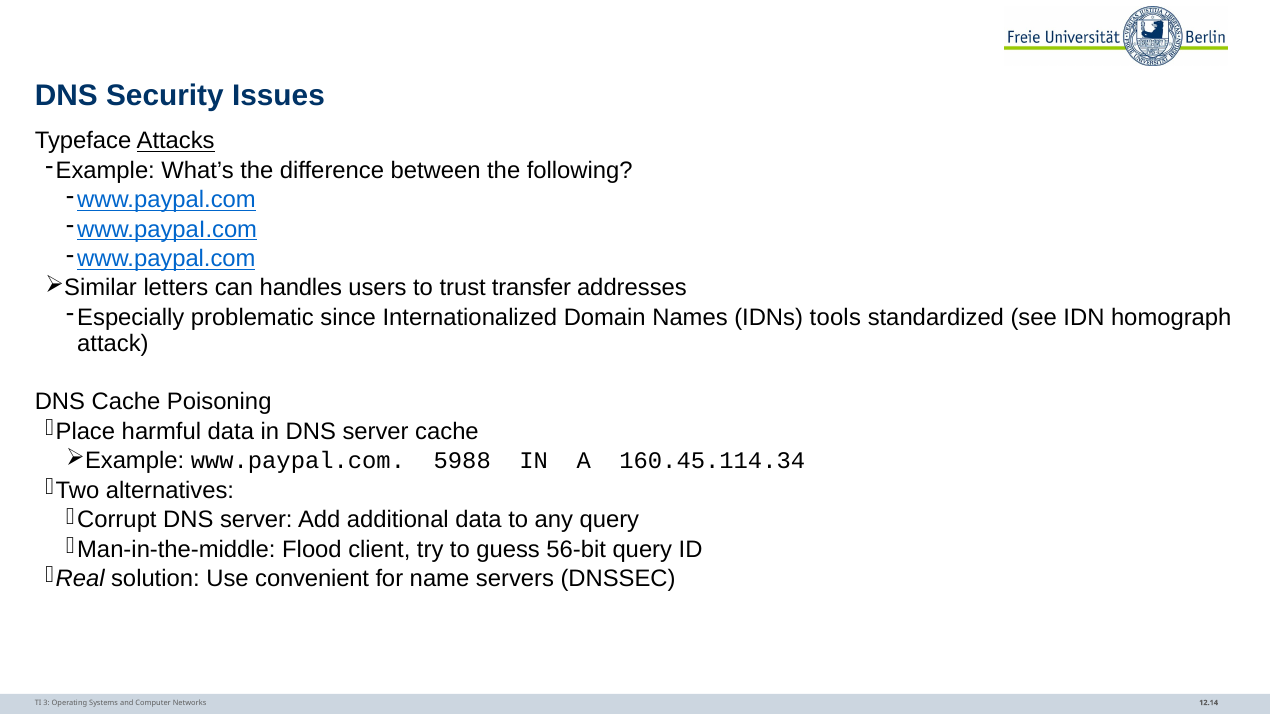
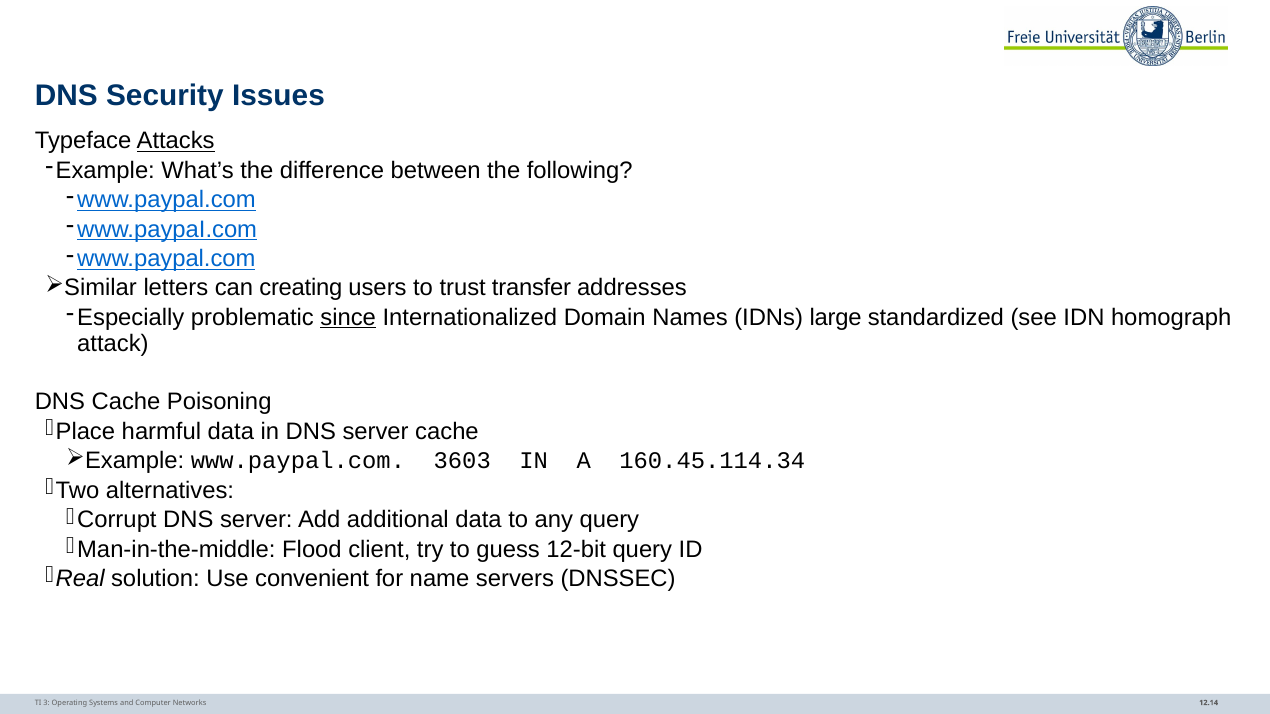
handles: handles -> creating (301, 288)
since underline: none -> present (348, 318)
tools: tools -> large (836, 318)
5988: 5988 -> 3603 (462, 461)
56-bit: 56-bit -> 12-bit (576, 549)
